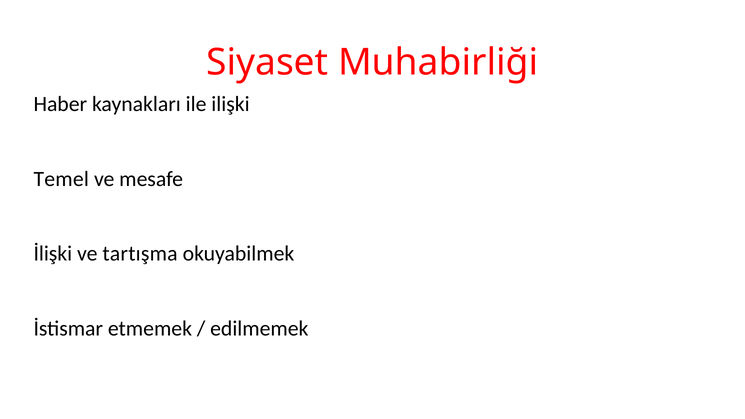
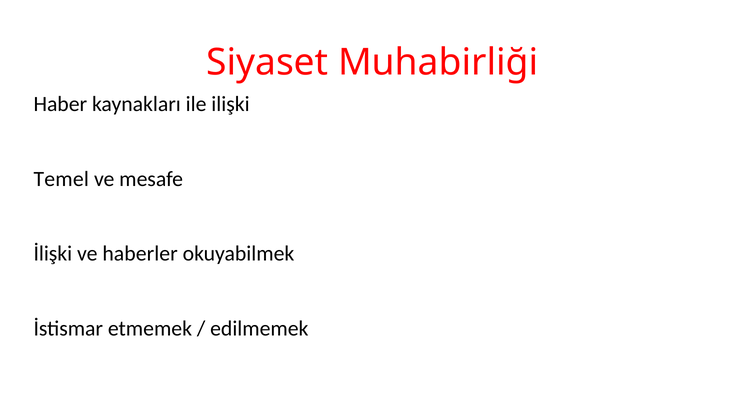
tartışma: tartışma -> haberler (140, 254)
